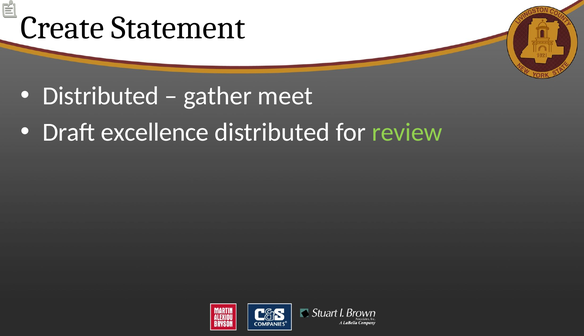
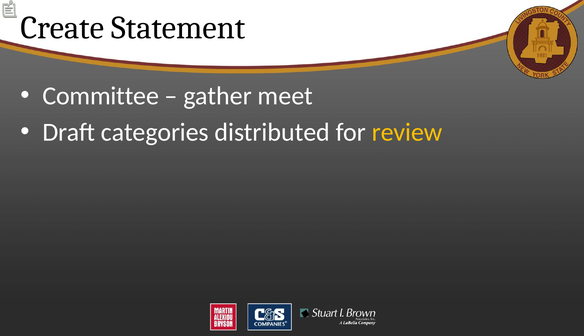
Distributed: Distributed -> Committee (101, 96)
excellence: excellence -> categories (155, 132)
review colour: light green -> yellow (407, 132)
